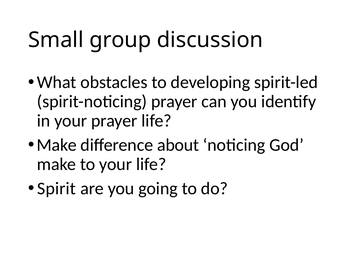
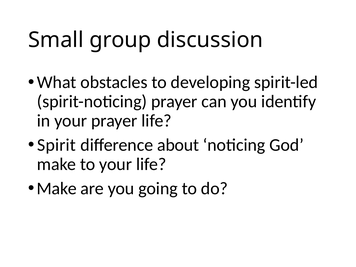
Make: Make -> Spirit (57, 145)
Spirit: Spirit -> Make (57, 188)
